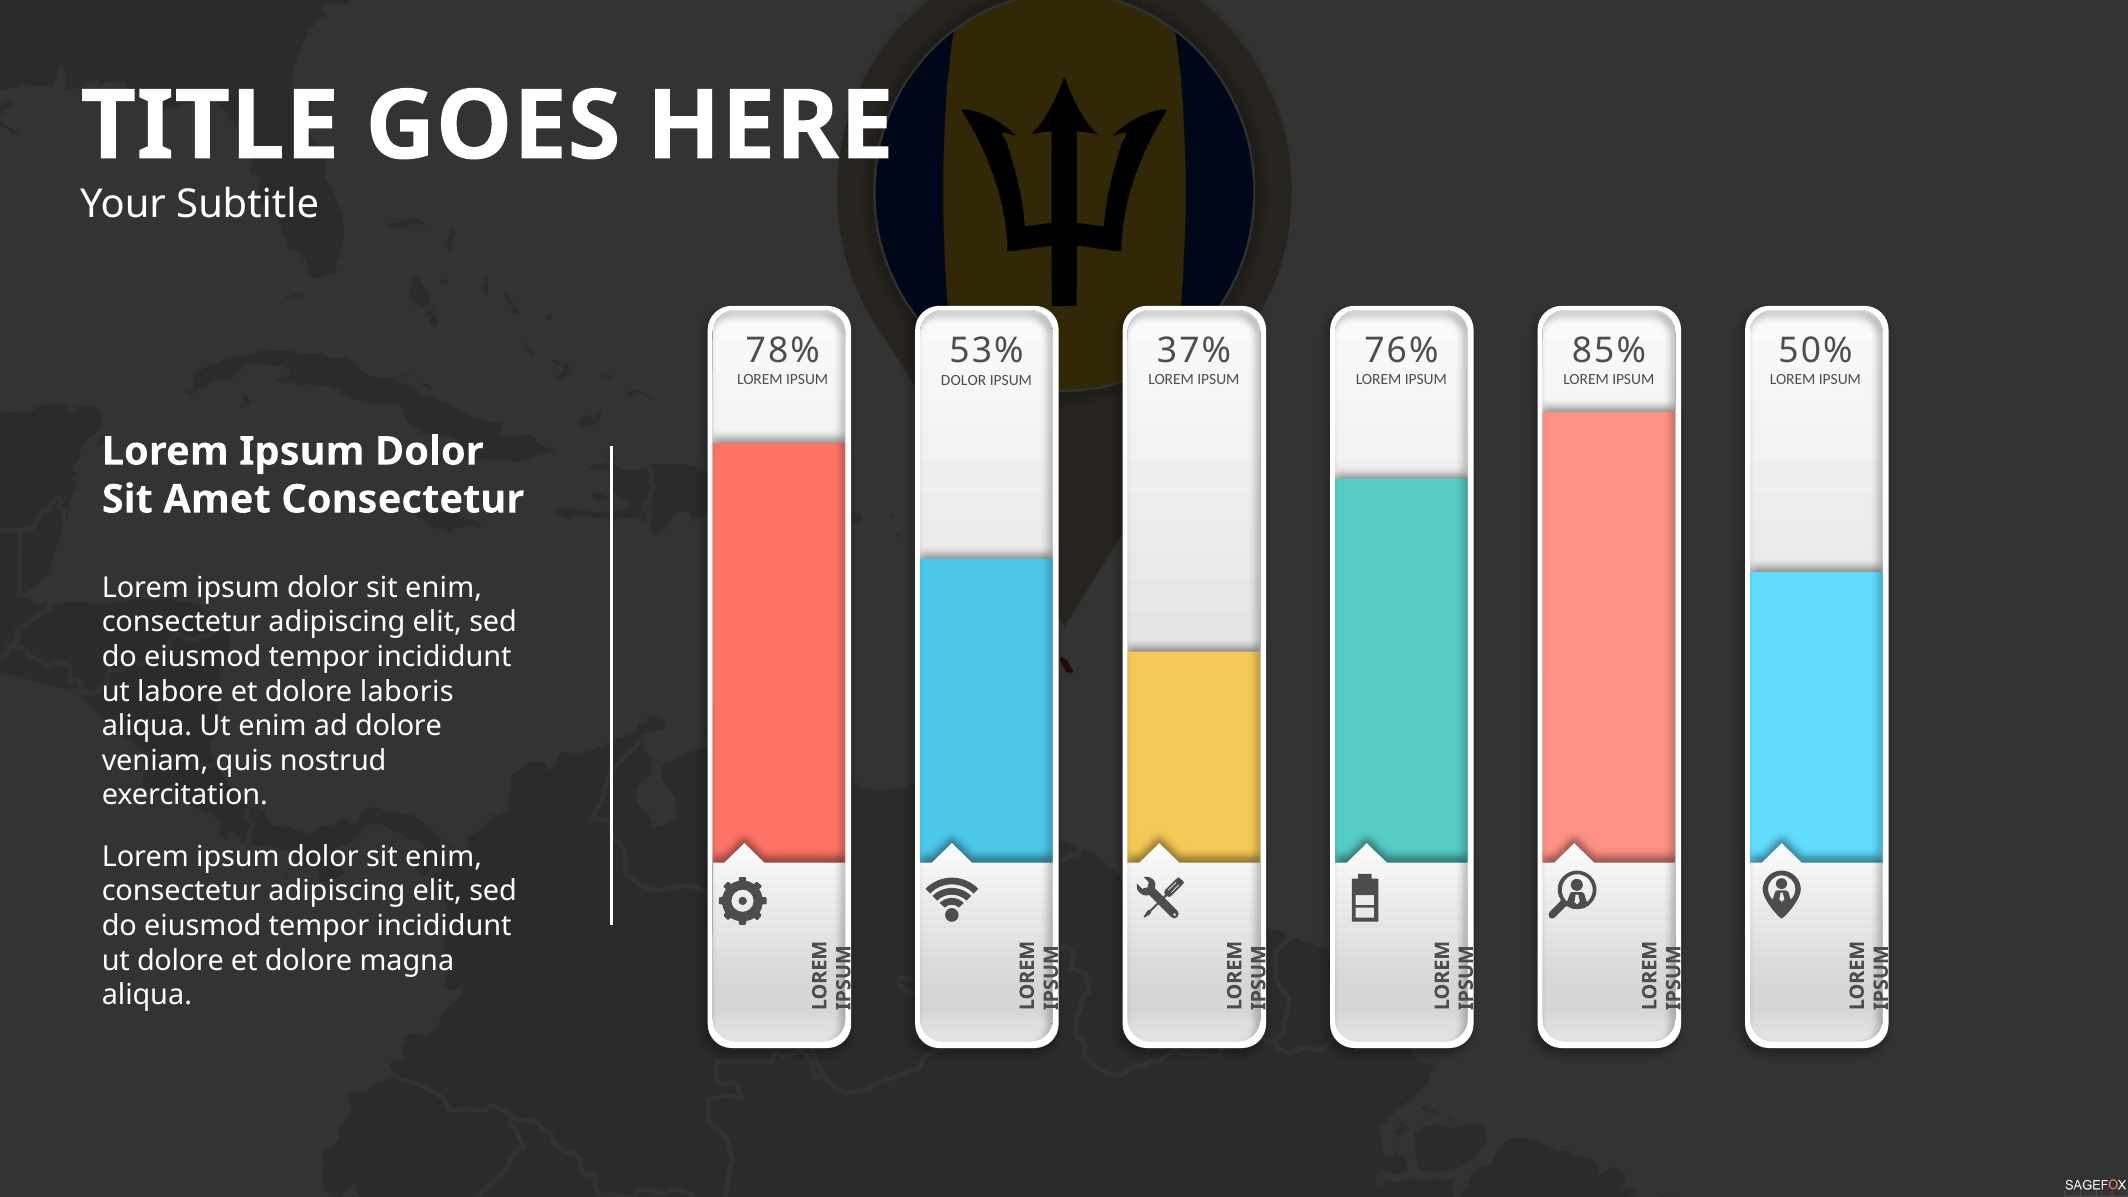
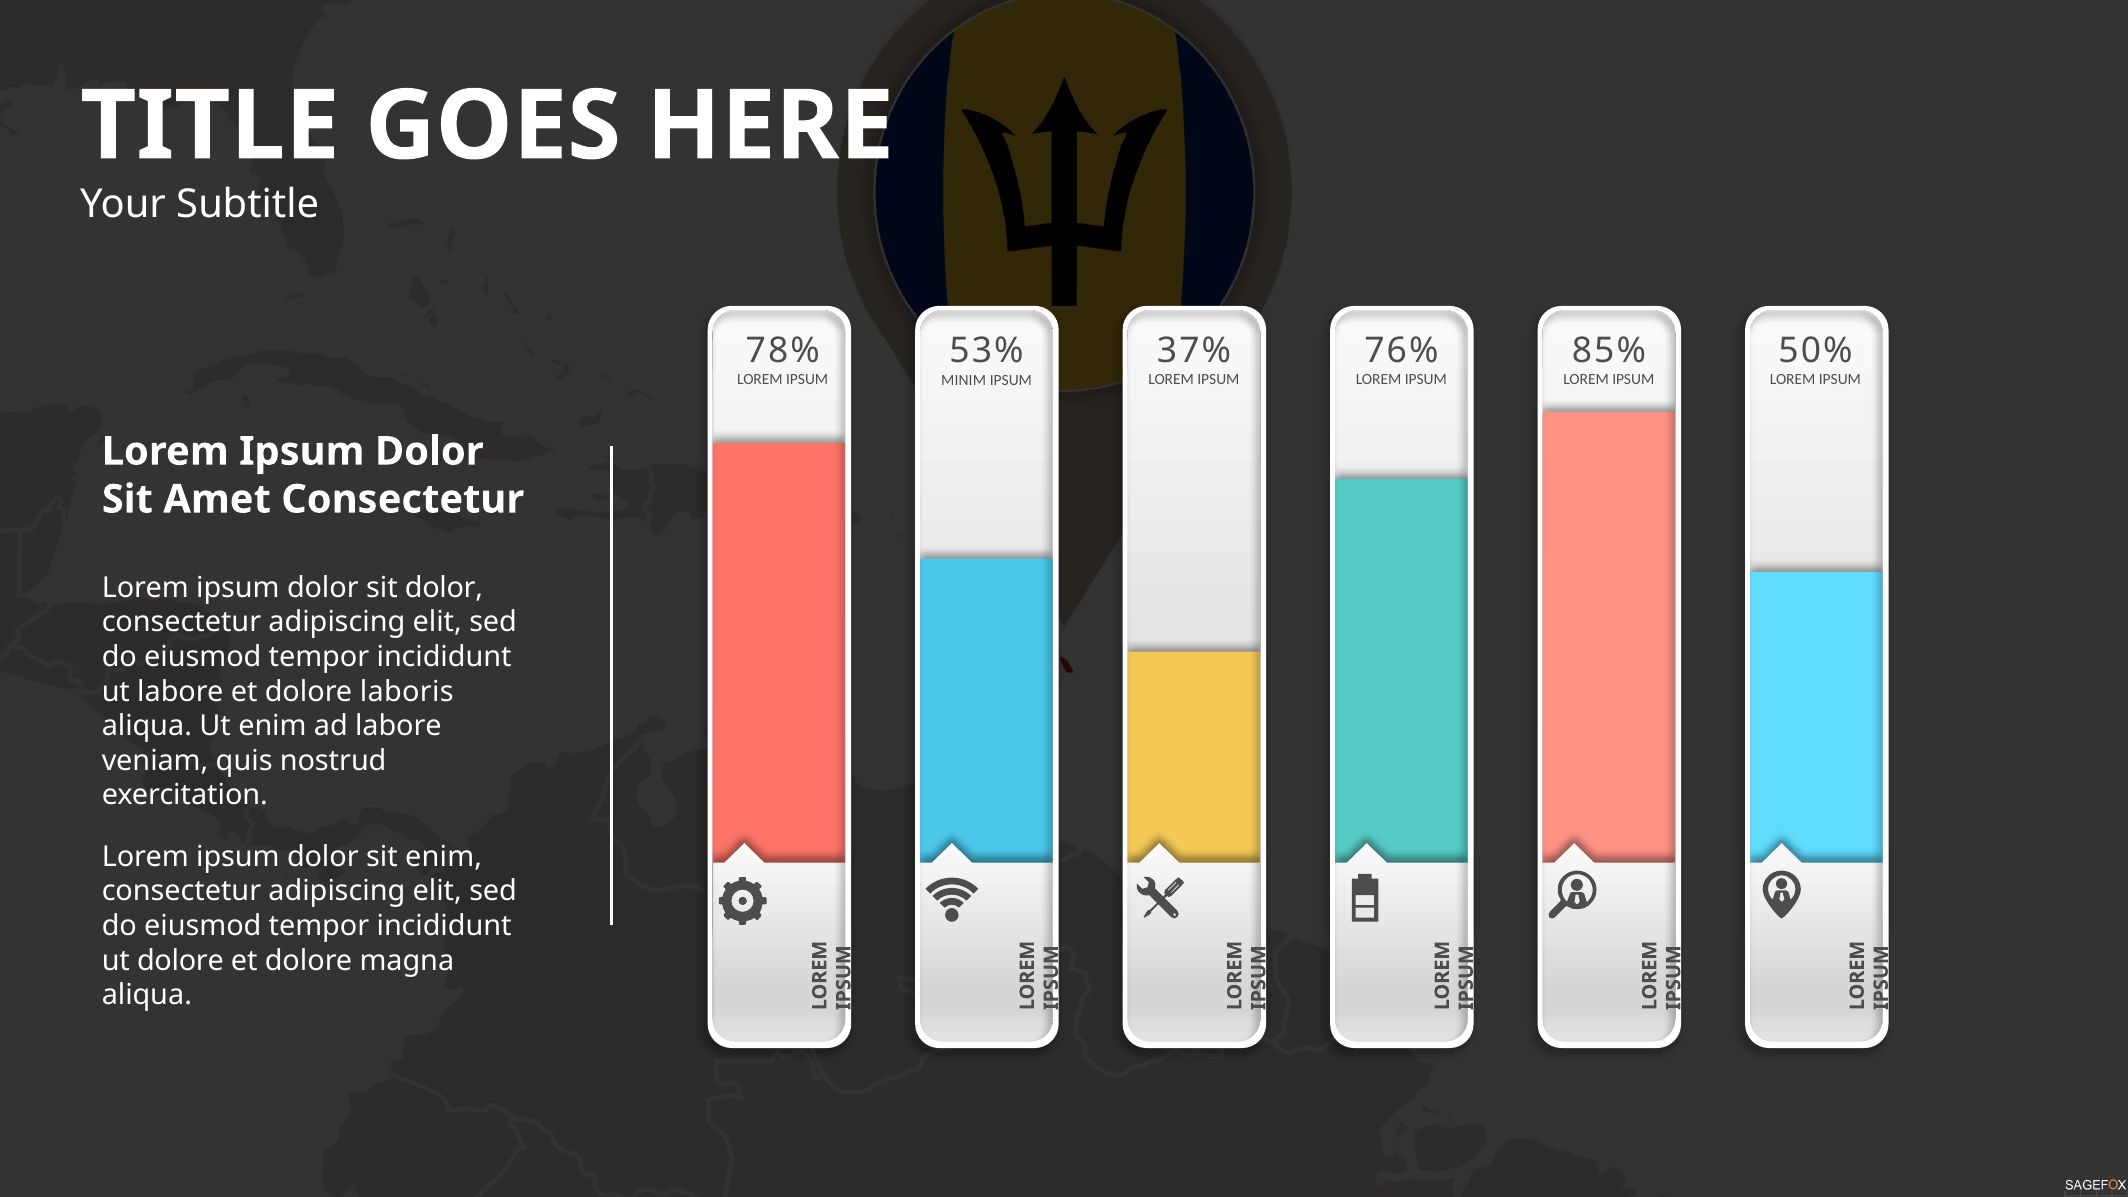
DOLOR: DOLOR -> MINIM (964, 380)
enim: enim -> dolor (444, 588)
ad dolore: dolore -> labore (398, 726)
